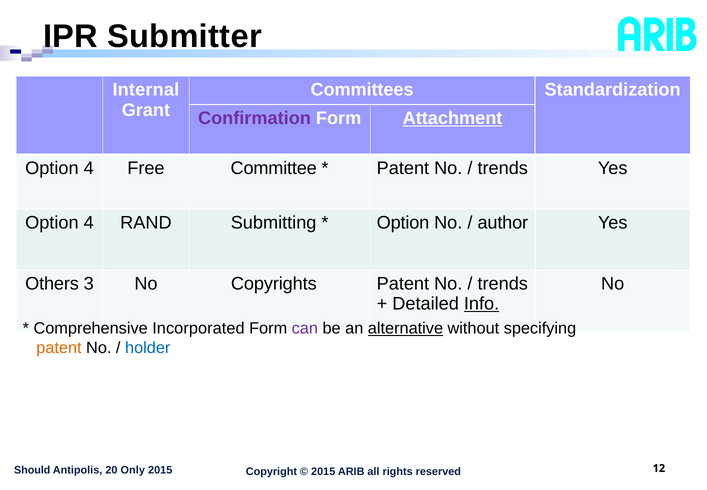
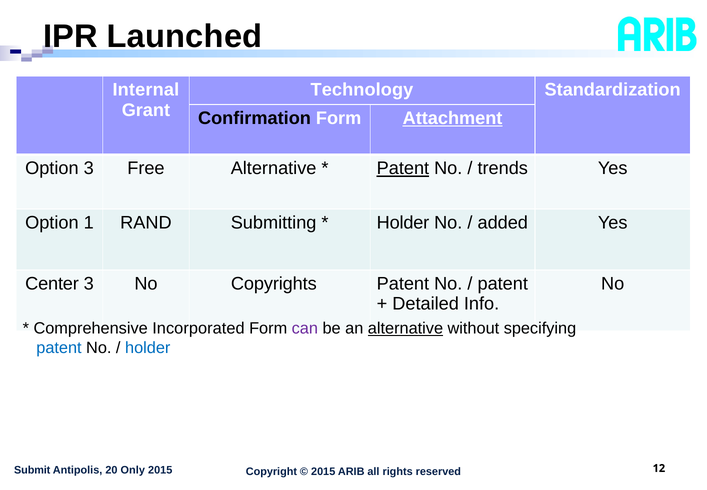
Submitter: Submitter -> Launched (184, 37)
Committees: Committees -> Technology (362, 90)
Confirmation colour: purple -> black (254, 118)
4: 4 -> 3 (89, 168)
Free Committee: Committee -> Alternative (274, 168)
Patent underline: none -> present (403, 168)
4: 4 -> 1 (89, 223)
Option: Option -> Holder (403, 223)
author: author -> added (503, 223)
Others: Others -> Center (52, 283)
trends: trends -> patent (503, 283)
Info underline: present -> none (482, 304)
patent colour: orange -> blue (59, 348)
Should: Should -> Submit (32, 470)
